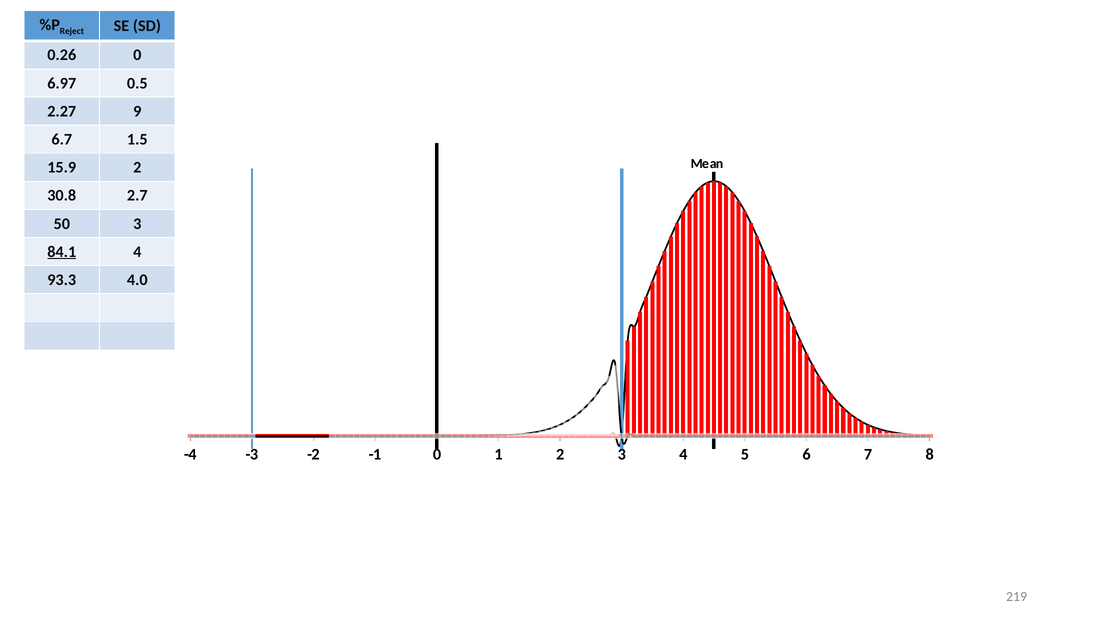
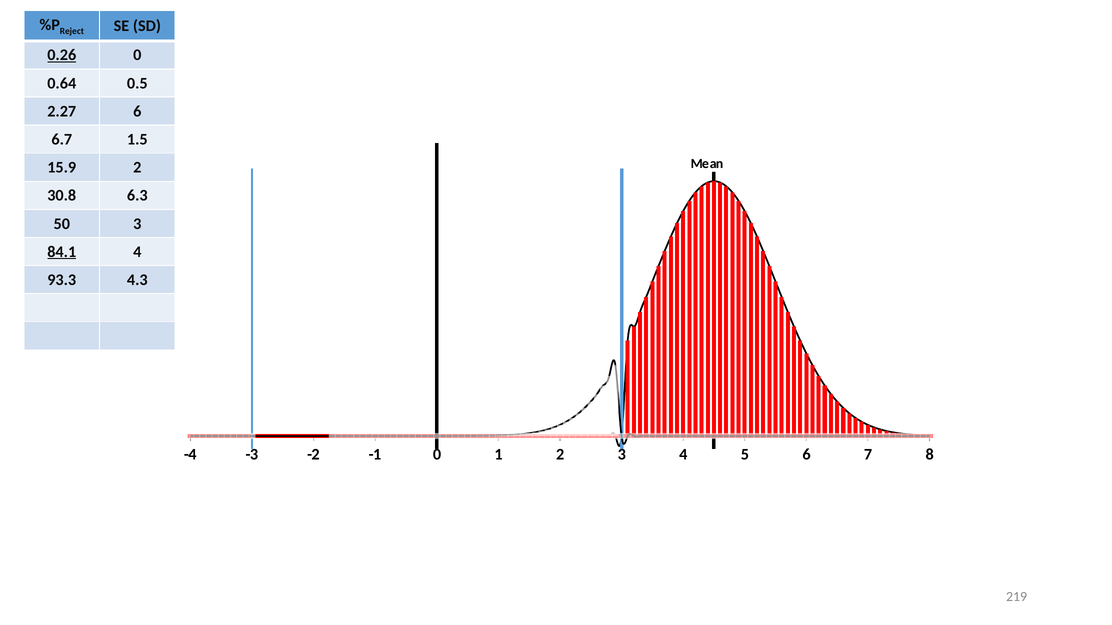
0.26 underline: none -> present (62, 55)
6.97: 6.97 -> 0.64 (62, 83)
2.27 9: 9 -> 6 (137, 111)
2.7: 2.7 -> 6.3 (137, 196)
4.0: 4.0 -> 4.3 (137, 280)
